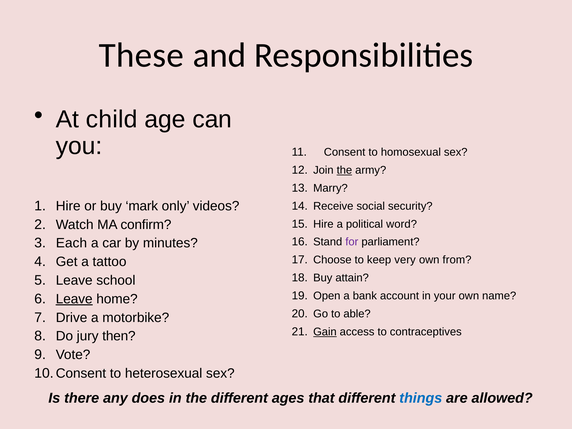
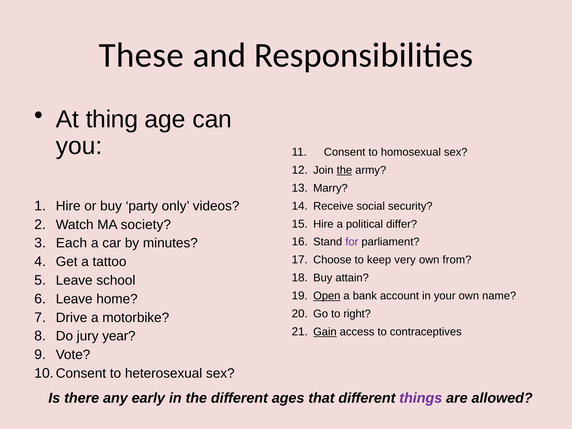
child: child -> thing (112, 119)
mark: mark -> party (142, 206)
confirm: confirm -> society (146, 225)
word: word -> differ (402, 224)
Open underline: none -> present (327, 296)
Leave underline: present -> none (74, 299)
able: able -> right (357, 314)
then: then -> year (119, 336)
does: does -> early (148, 398)
things colour: blue -> purple (421, 398)
